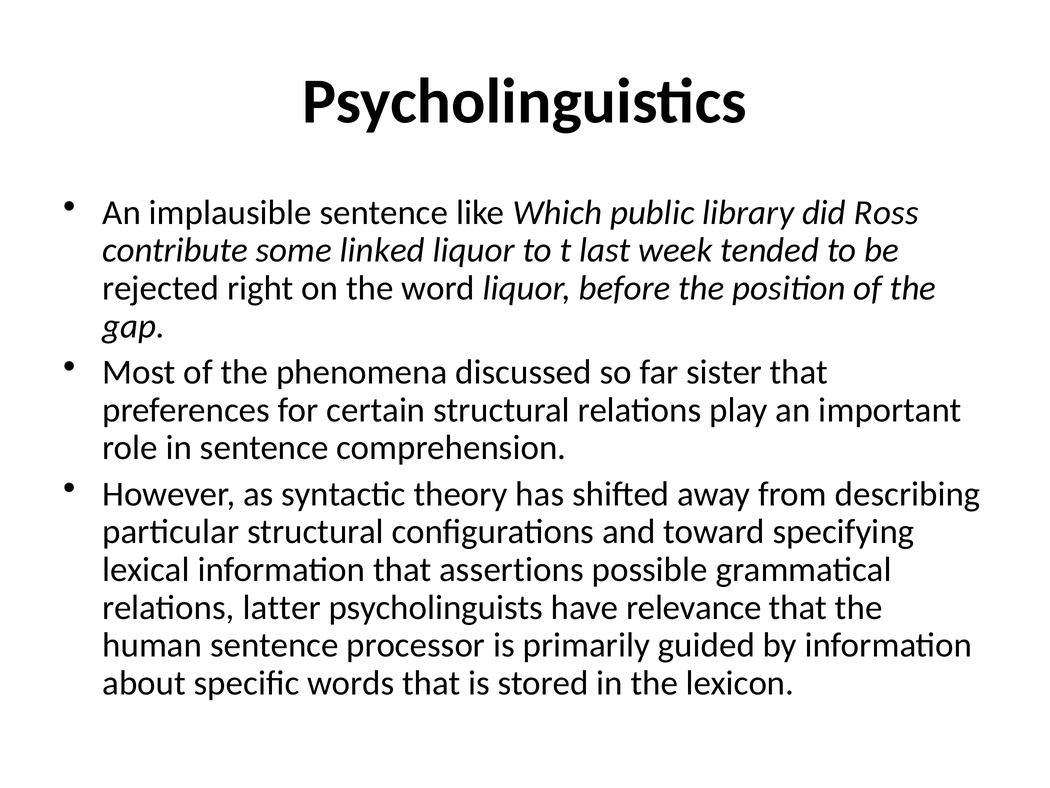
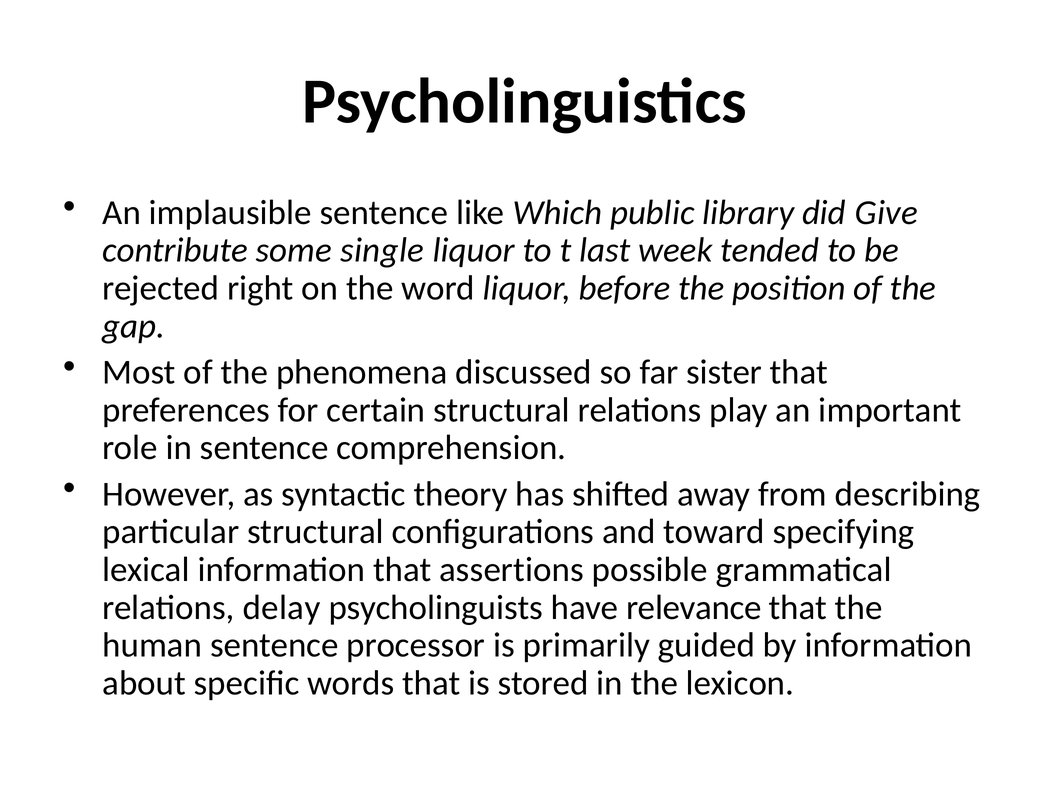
Ross: Ross -> Give (886, 212)
linked: linked -> single (382, 250)
latter: latter -> delay (282, 607)
